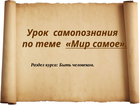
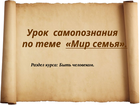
самое: самое -> семья (110, 44)
